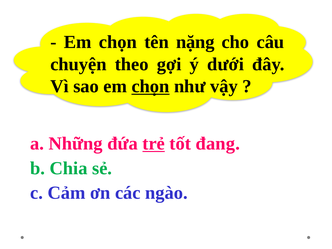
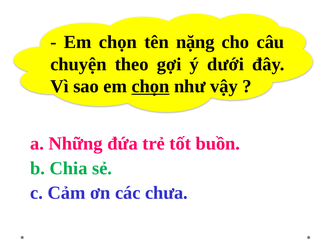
trẻ underline: present -> none (154, 144)
đang: đang -> buồn (218, 144)
ngào: ngào -> chưa (167, 193)
